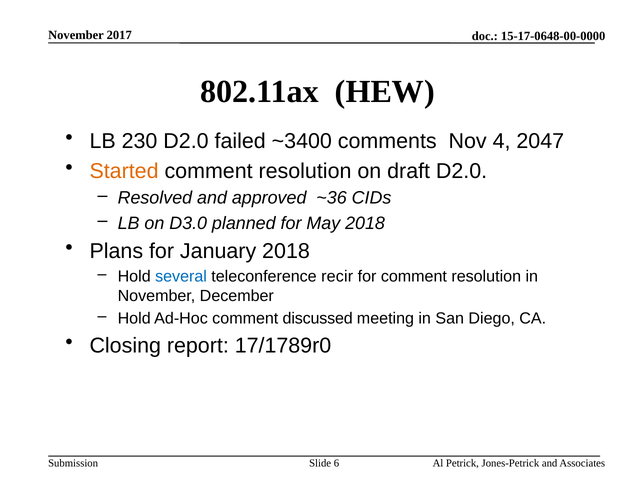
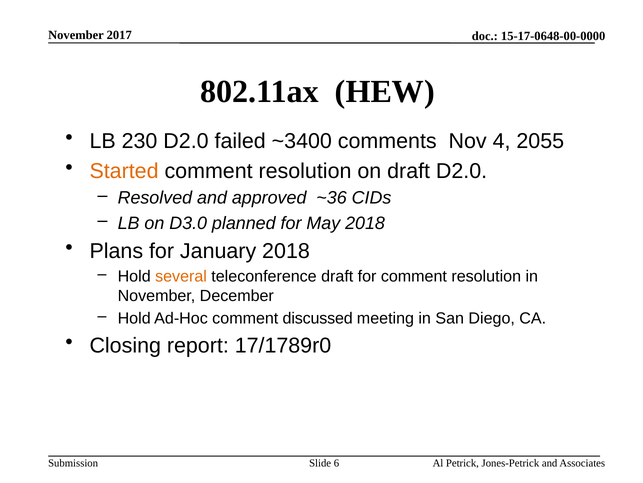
2047: 2047 -> 2055 (540, 141)
several colour: blue -> orange (181, 276)
teleconference recir: recir -> draft (337, 276)
